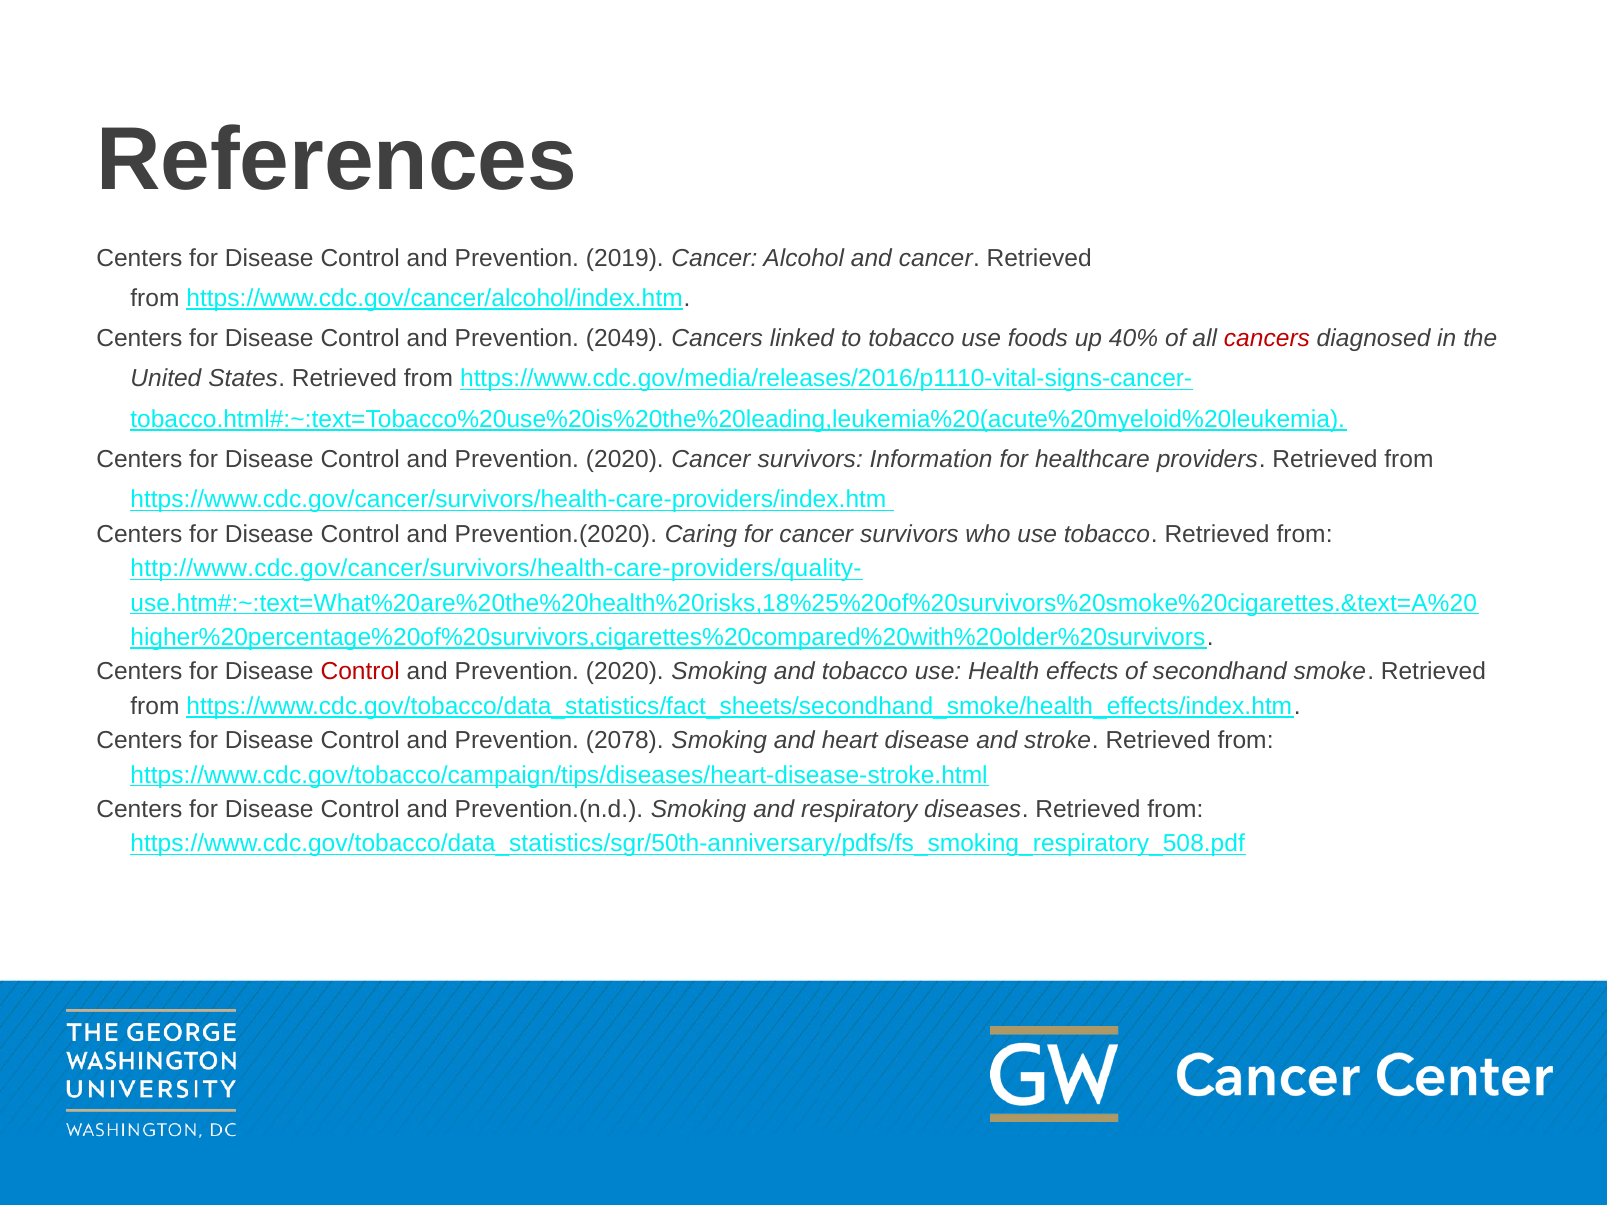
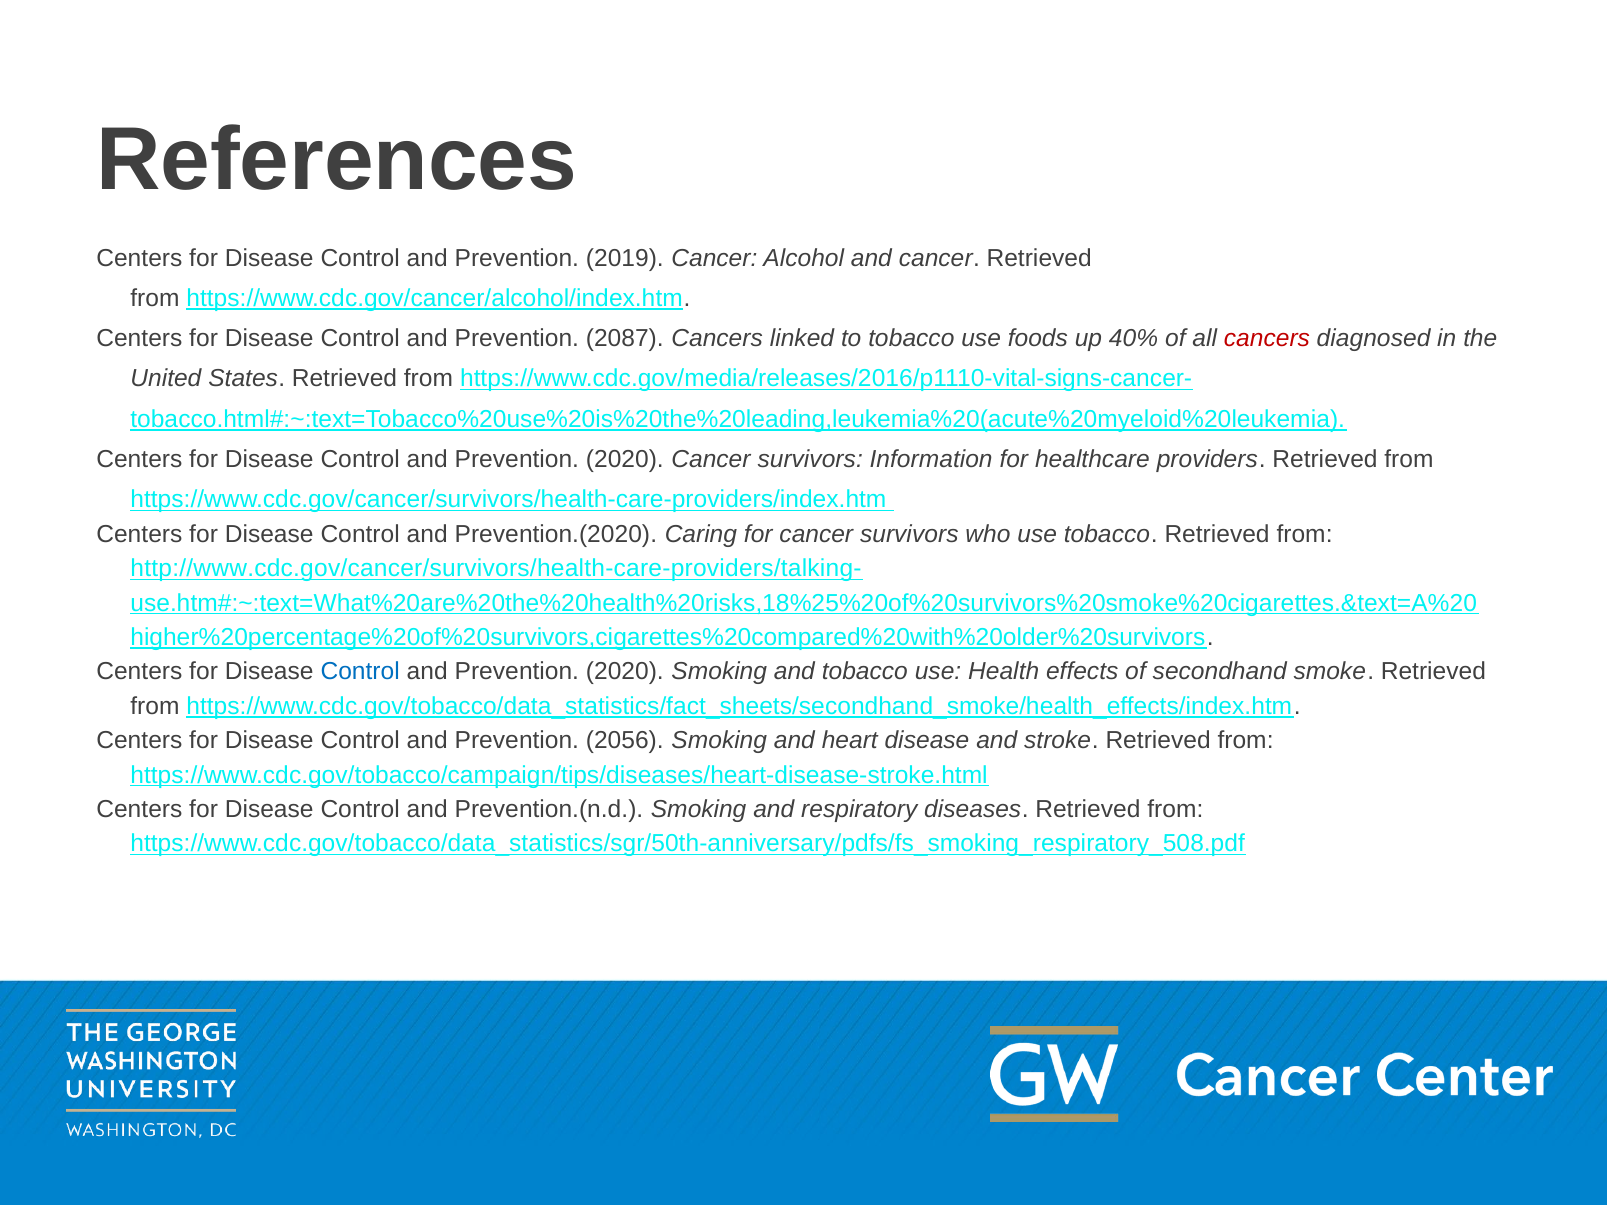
2049: 2049 -> 2087 (625, 339)
http://www.cdc.gov/cancer/survivors/health-care-providers/quality-: http://www.cdc.gov/cancer/survivors/health-care-providers/quality- -> http://www.cdc.gov/cancer/survivors/health-care-providers/talking- (496, 569)
Control colour: red -> blue (360, 672)
2078: 2078 -> 2056 (625, 741)
